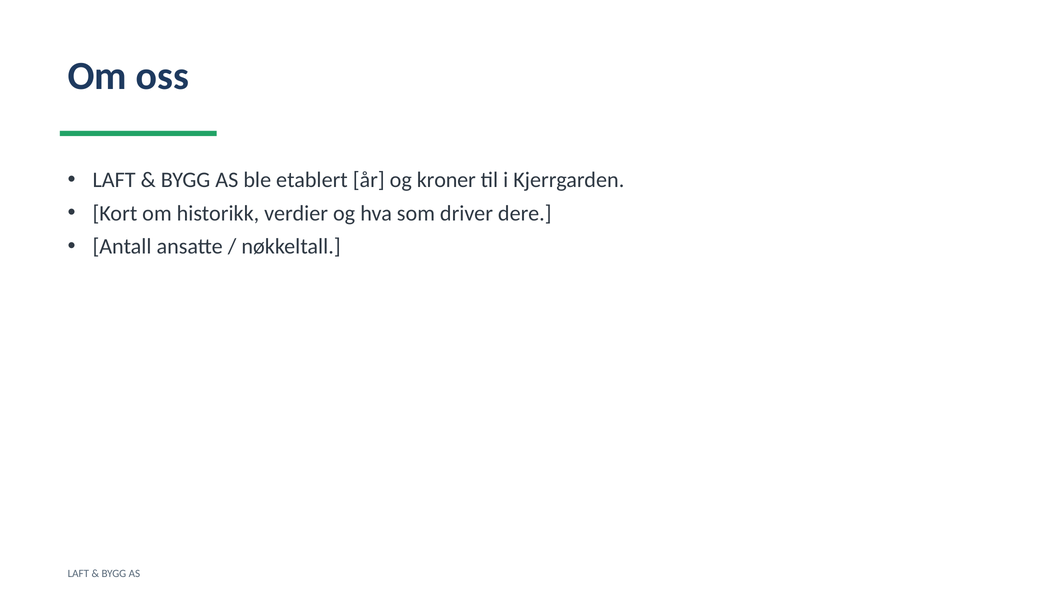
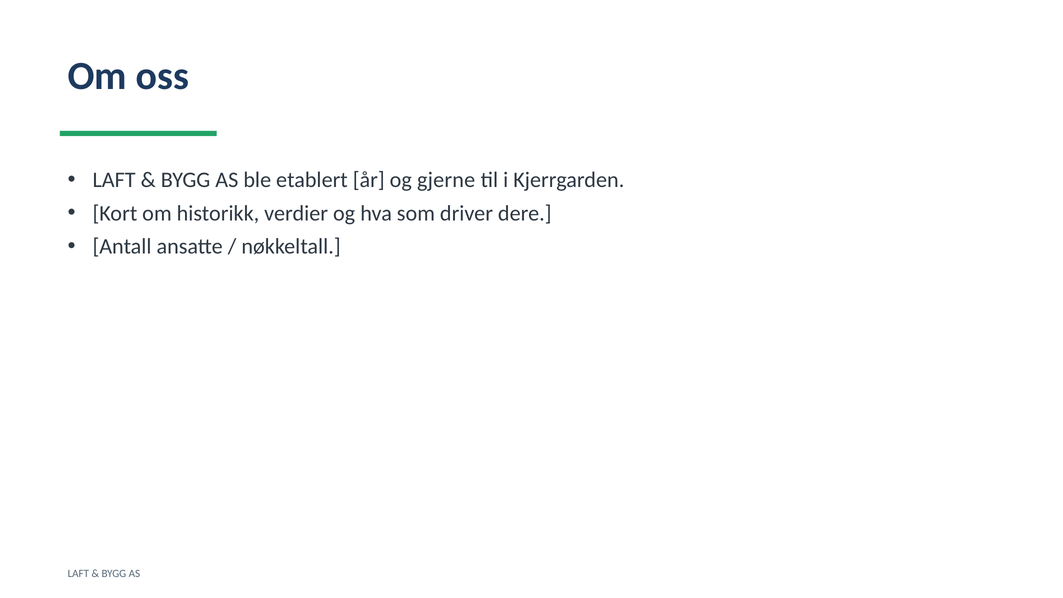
kroner: kroner -> gjerne (446, 180)
